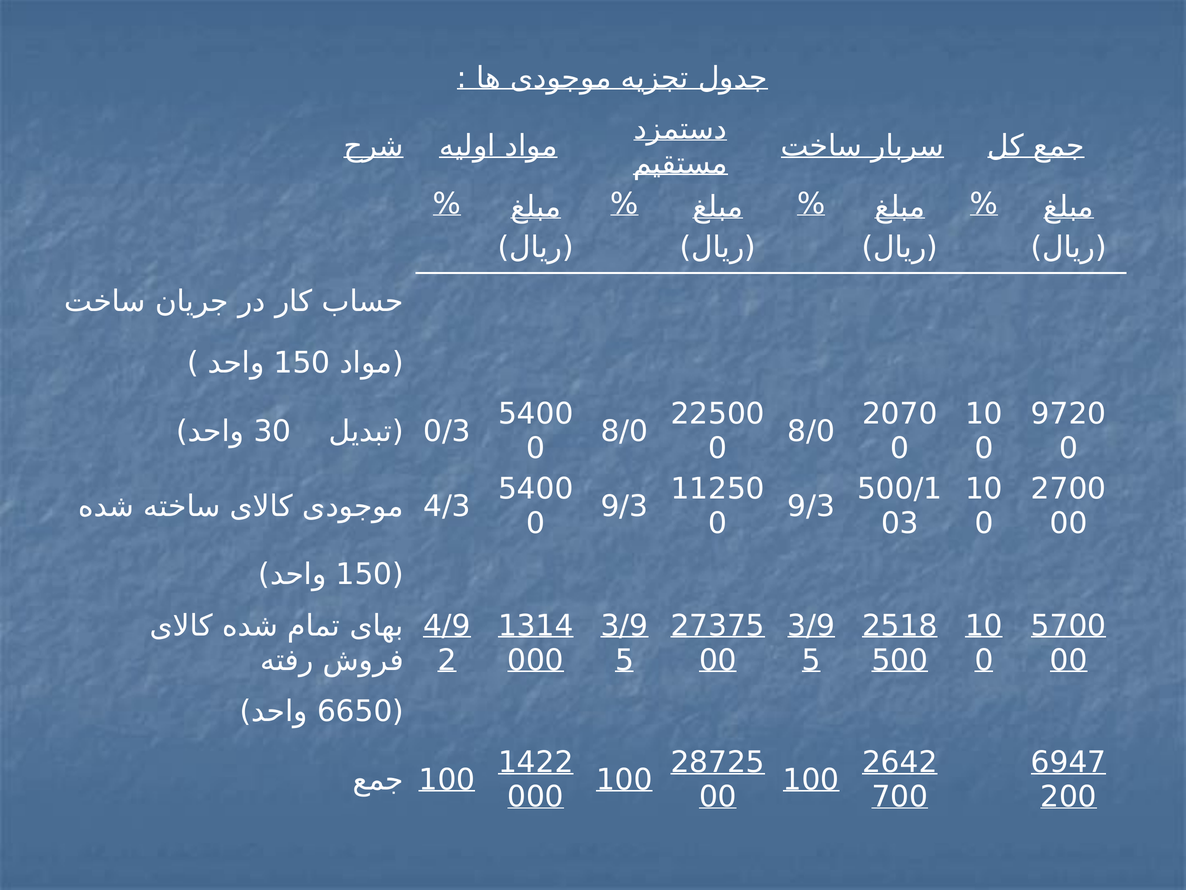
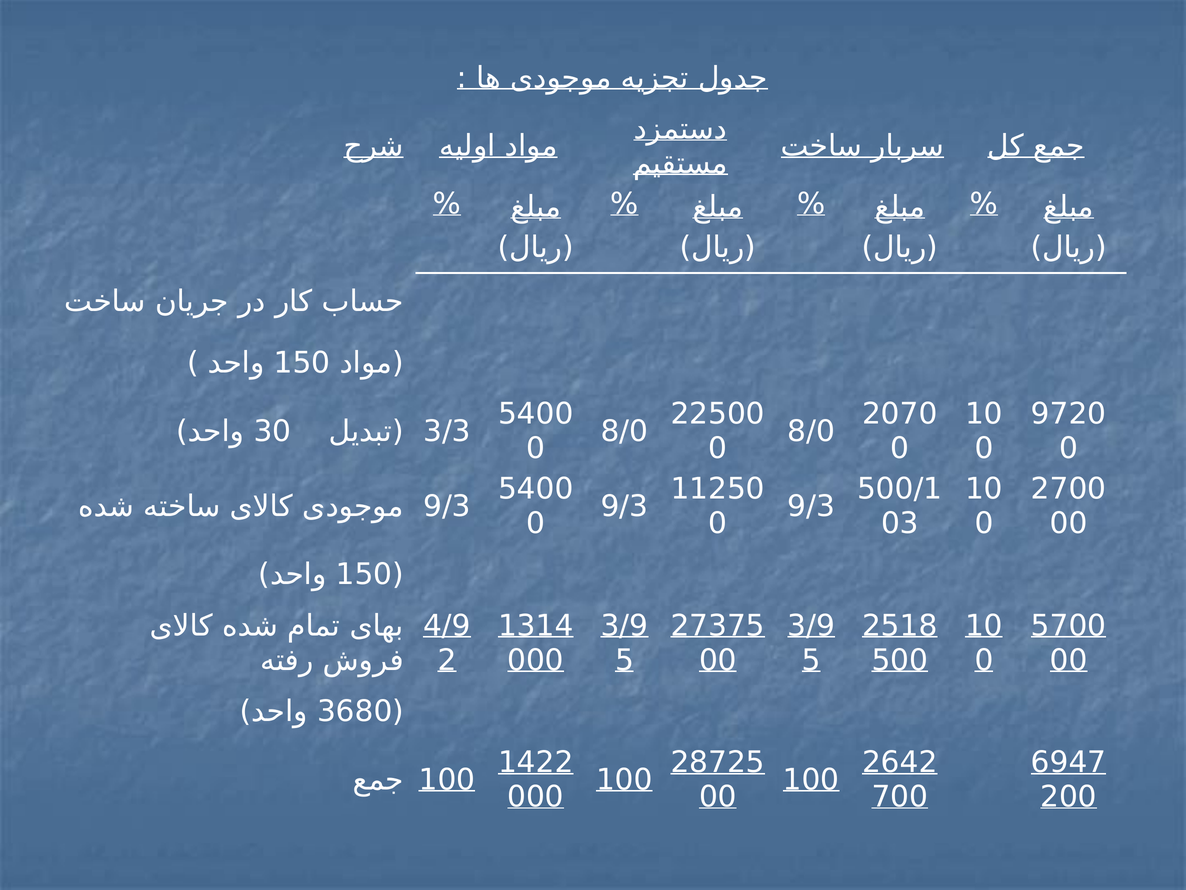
0/3: 0/3 -> 3/3 (447, 431)
4/3: 4/3 -> 9/3 (447, 506)
6650: 6650 -> 3680 (355, 711)
